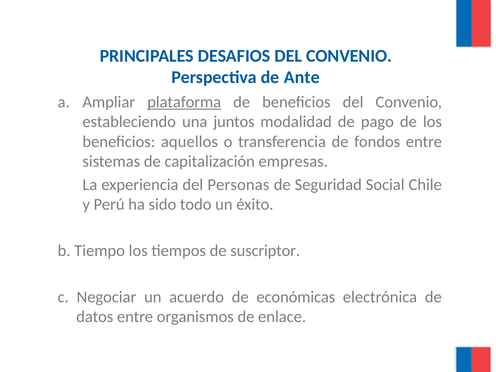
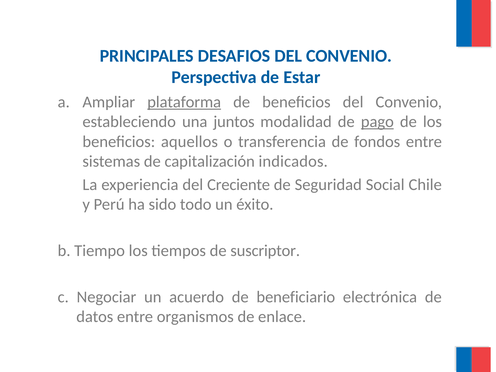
Ante: Ante -> Estar (302, 77)
pago underline: none -> present (377, 122)
empresas: empresas -> indicados (293, 161)
Personas: Personas -> Creciente (239, 185)
económicas: económicas -> beneficiario (296, 297)
